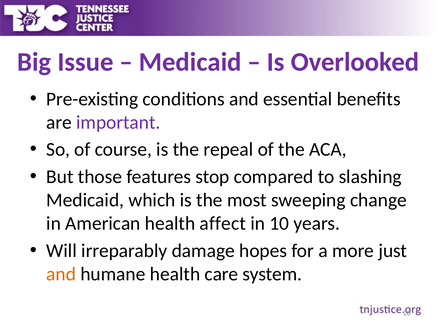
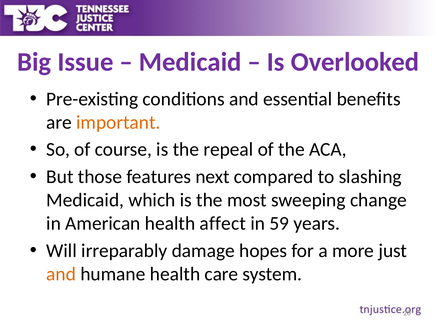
important colour: purple -> orange (118, 122)
stop: stop -> next (213, 177)
10: 10 -> 59 (279, 223)
